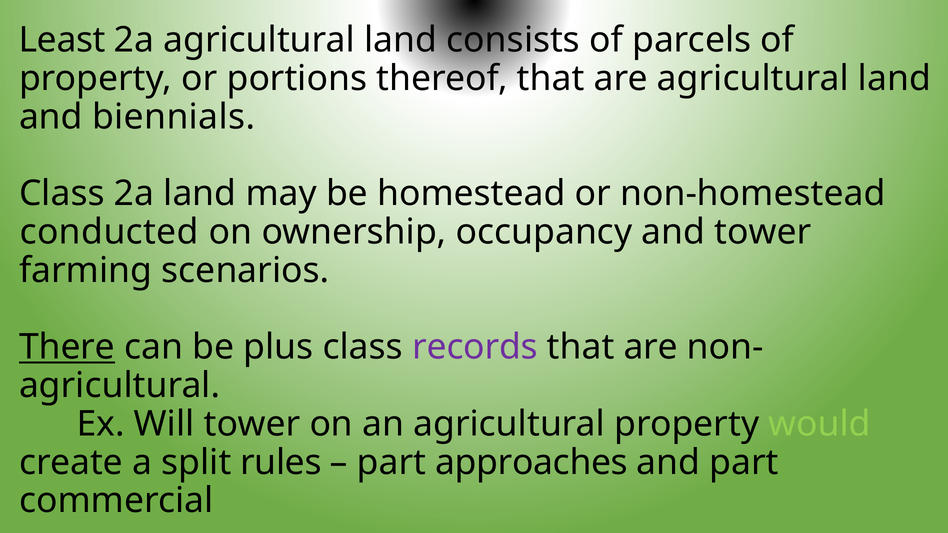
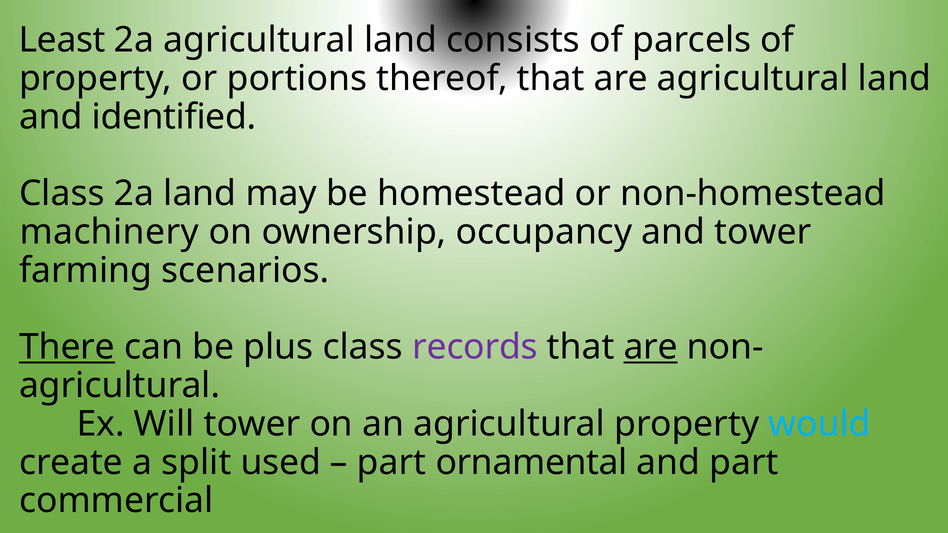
biennials: biennials -> identified (174, 117)
conducted: conducted -> machinery (109, 232)
are underline: none -> present (651, 347)
would colour: light green -> light blue (820, 424)
rules: rules -> used (281, 463)
approaches: approaches -> ornamental (532, 463)
